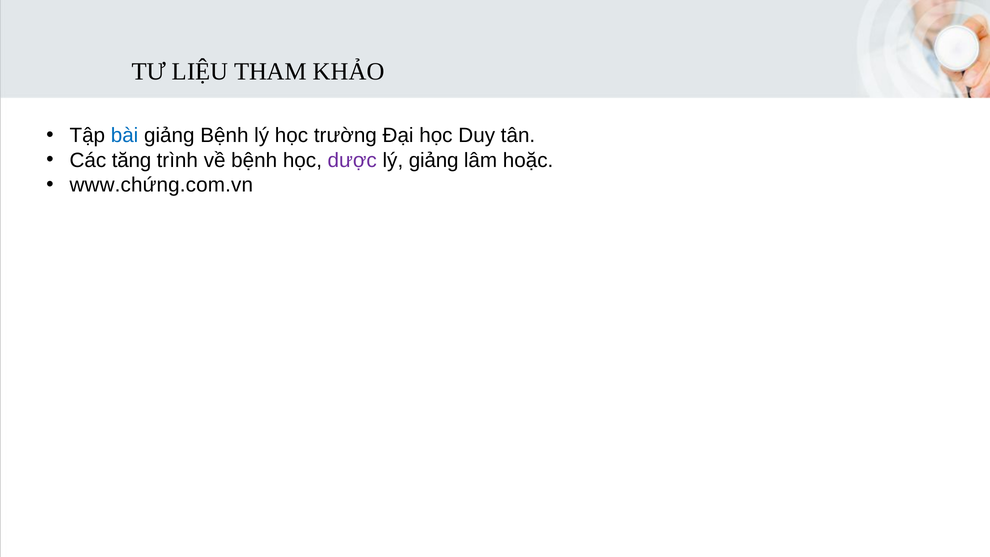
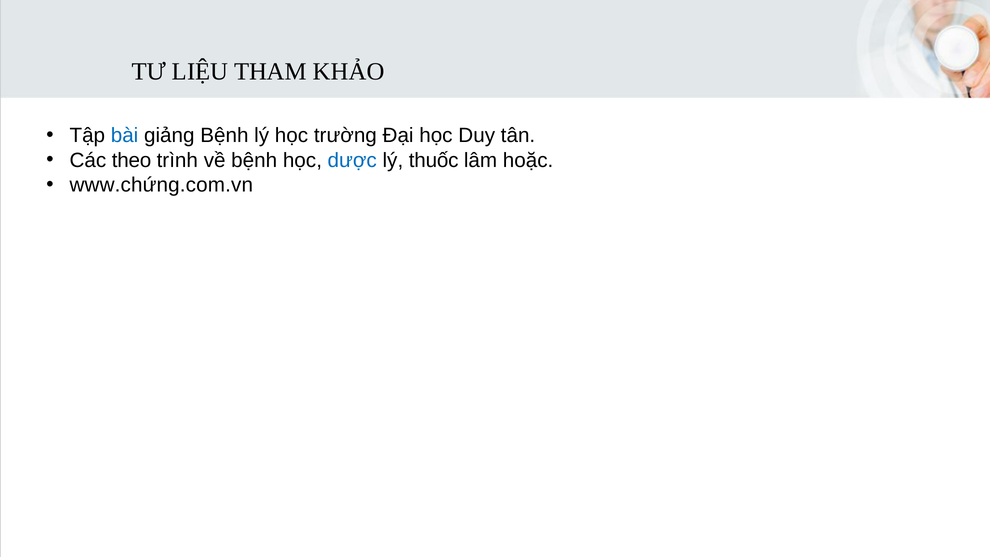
tăng: tăng -> theo (132, 160)
dược colour: purple -> blue (352, 160)
lý giảng: giảng -> thuốc (434, 160)
